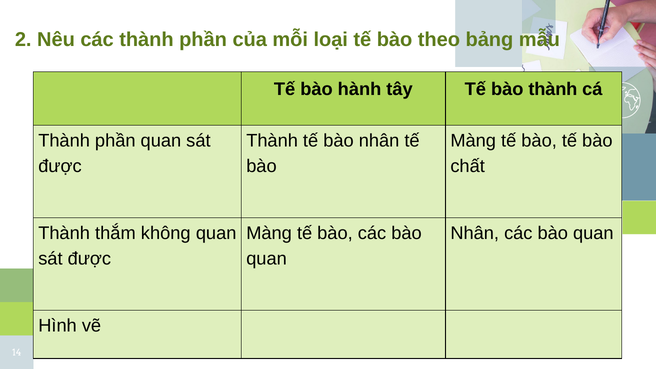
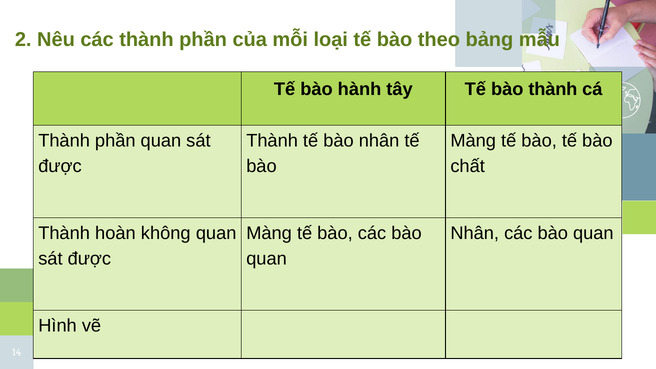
thắm: thắm -> hoàn (115, 233)
